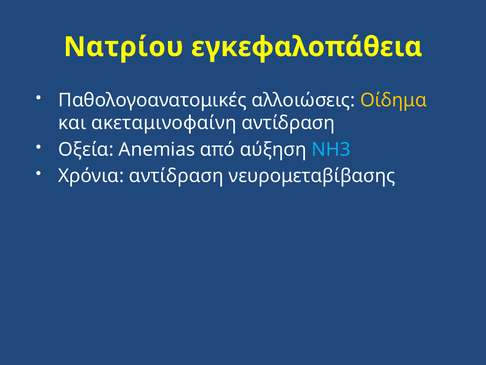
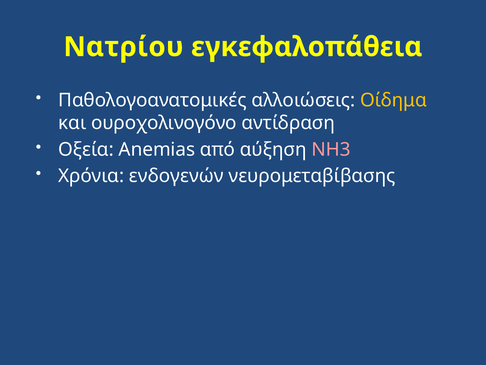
ακεταμινοφαίνη: ακεταμινοφαίνη -> ουροχολινογόνο (164, 123)
ΝΗ3 colour: light blue -> pink (331, 149)
Χρόνια αντίδραση: αντίδραση -> ενδογενών (176, 176)
